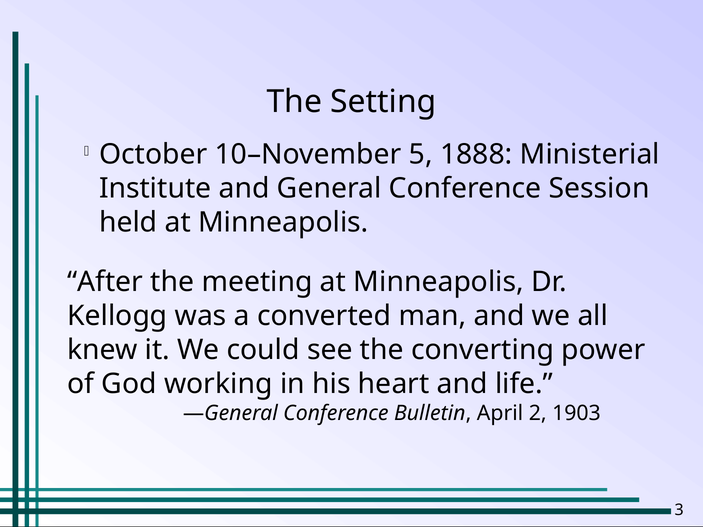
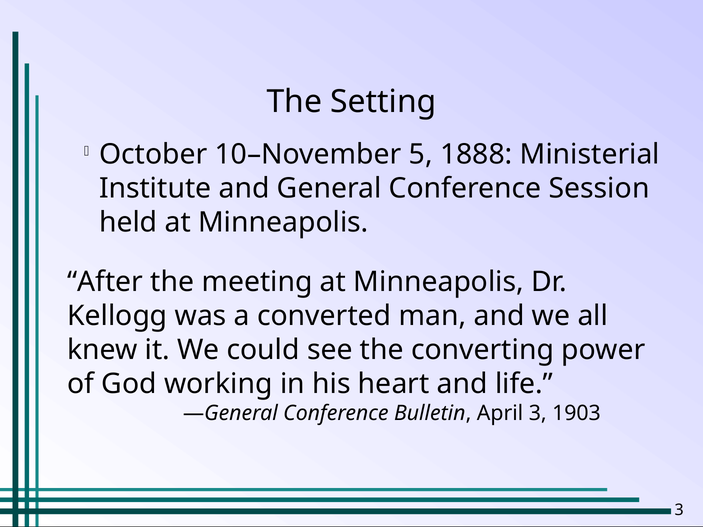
April 2: 2 -> 3 (538, 414)
